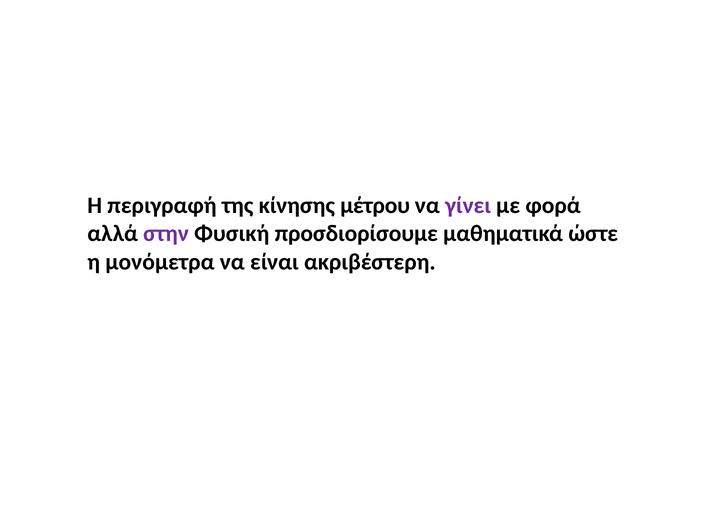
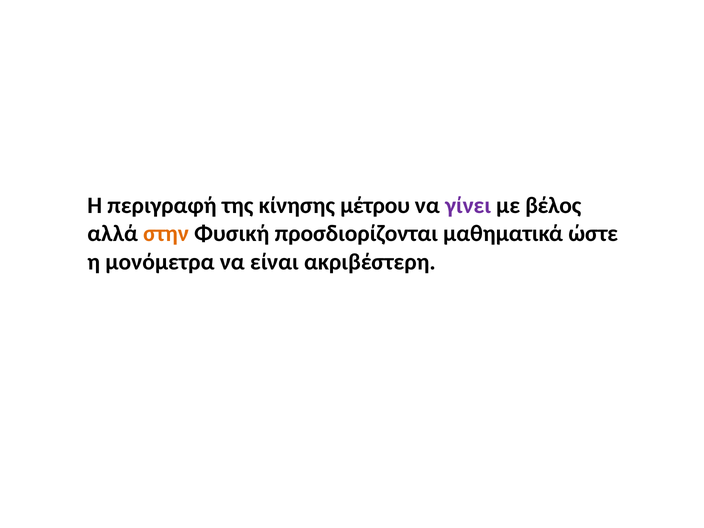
φορά: φορά -> βέλος (553, 206)
στην colour: purple -> orange (166, 234)
προσδιορίσουμε: προσδιορίσουμε -> προσδιορίζονται (356, 234)
